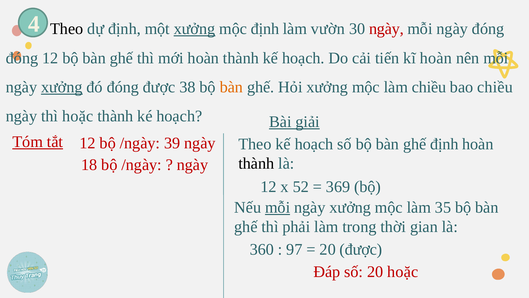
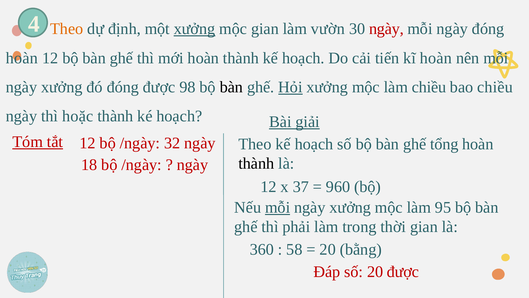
Theo colour: black -> orange (67, 29)
mộc định: định -> gian (265, 29)
đóng: đóng -> hoàn (22, 58)
xưởng underline: present -> none (62, 87)
38: 38 -> 98 (188, 87)
bàn colour: orange -> black (231, 87)
Hỏi underline: none -> present (290, 87)
39: 39 -> 32 (172, 143)
ghế định: định -> tổng (444, 144)
52: 52 -> 37 (301, 186)
369: 369 -> 960 (338, 186)
35: 35 -> 95 (443, 207)
97: 97 -> 58 (294, 249)
20 được: được -> bằng (361, 249)
20 hoặc: hoặc -> được (403, 272)
